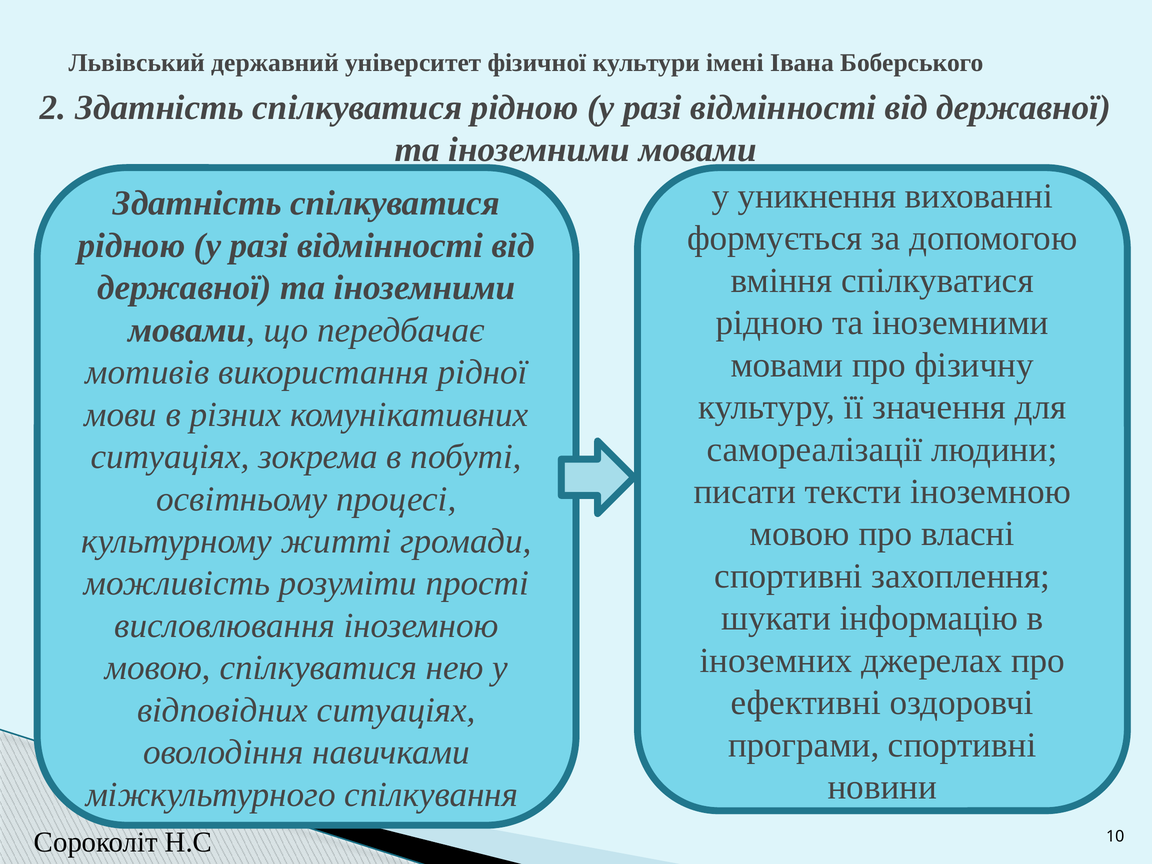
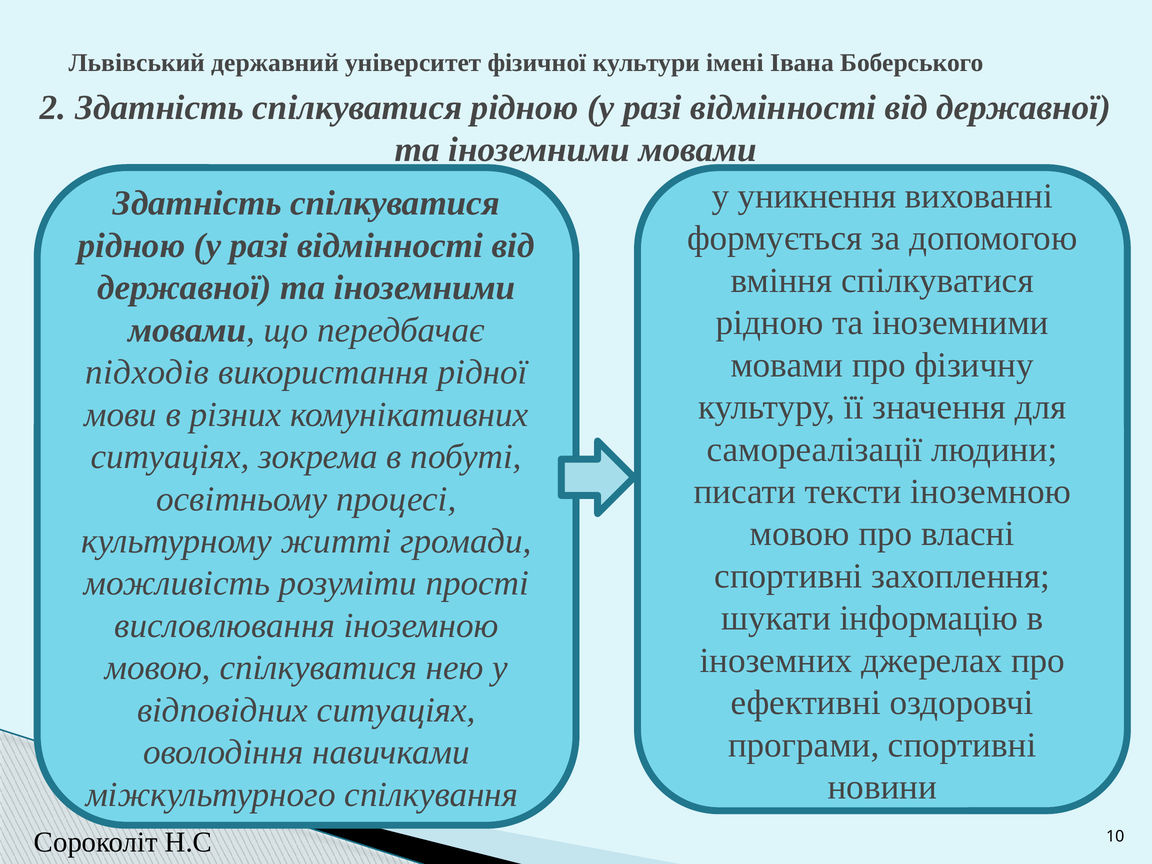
мотивів: мотивів -> підходів (147, 372)
